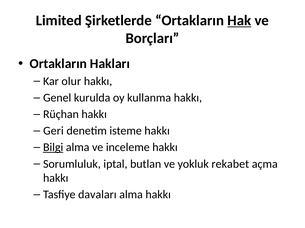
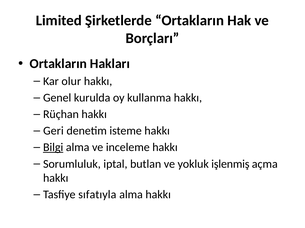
Hak underline: present -> none (239, 21)
rekabet: rekabet -> işlenmiş (230, 164)
davaları: davaları -> sıfatıyla (97, 195)
